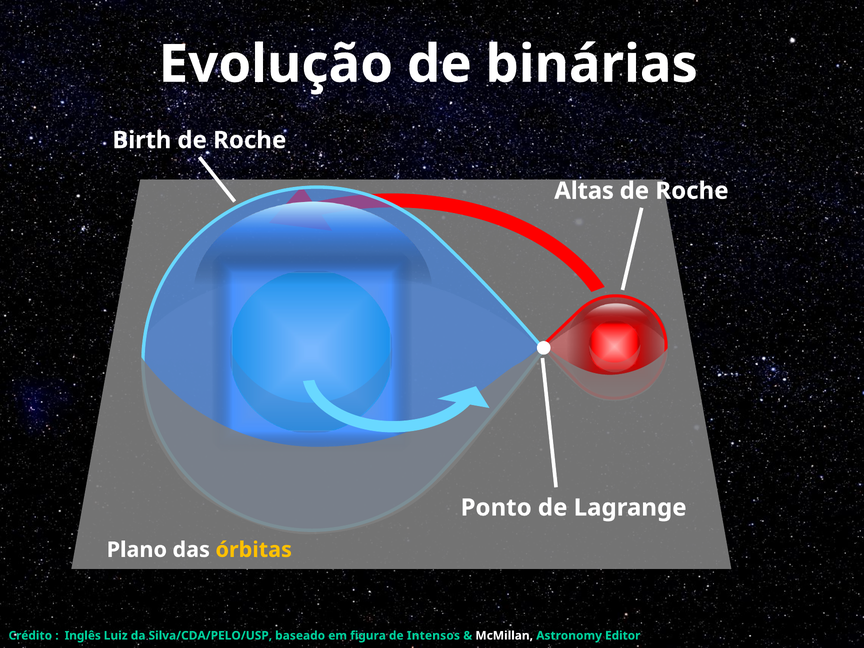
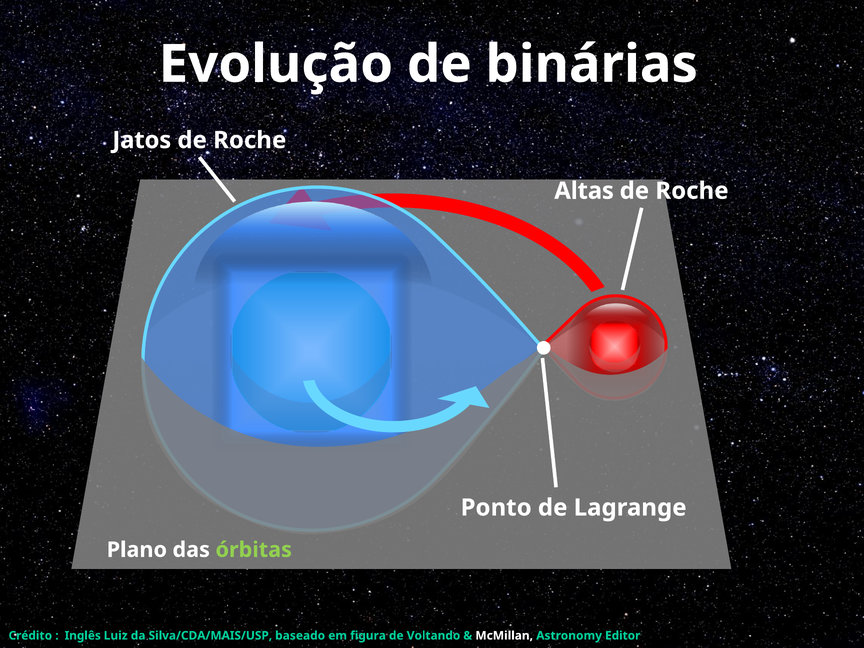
Birth: Birth -> Jatos (142, 140)
órbitas colour: yellow -> light green (254, 550)
Silva/CDA/PELO/USP: Silva/CDA/PELO/USP -> Silva/CDA/MAIS/USP (210, 636)
Intensos: Intensos -> Voltando (434, 636)
